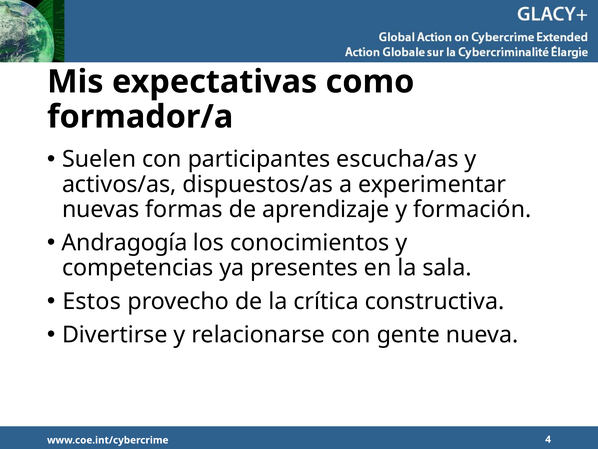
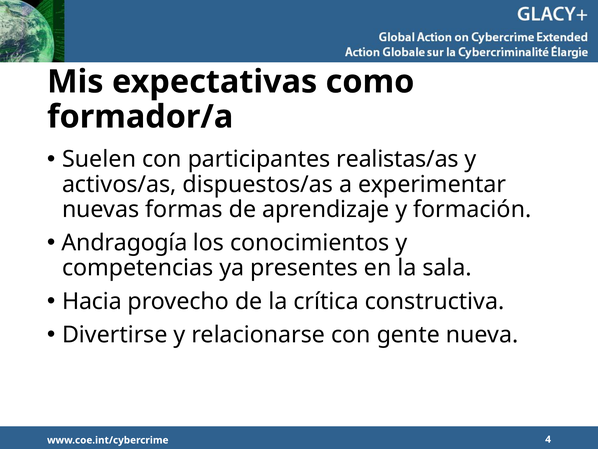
escucha/as: escucha/as -> realistas/as (398, 159)
Estos: Estos -> Hacia (92, 301)
